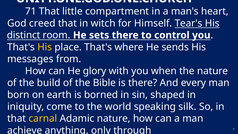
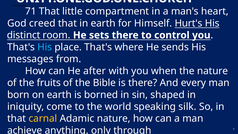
in witch: witch -> earth (103, 23)
Tear's: Tear's -> Hurt's (189, 23)
His colour: yellow -> light blue (45, 47)
glory: glory -> after (95, 71)
build: build -> fruits (49, 83)
